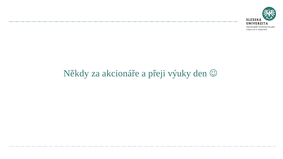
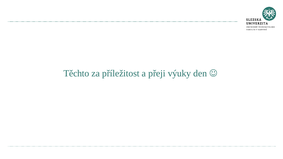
Někdy: Někdy -> Těchto (76, 73)
akcionáře: akcionáře -> příležitost (121, 73)
